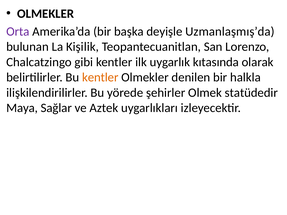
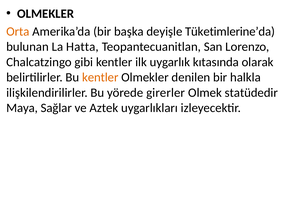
Orta colour: purple -> orange (18, 32)
Uzmanlaşmış’da: Uzmanlaşmış’da -> Tüketimlerine’da (230, 32)
Kişilik: Kişilik -> Hatta (82, 47)
şehirler: şehirler -> girerler (166, 93)
